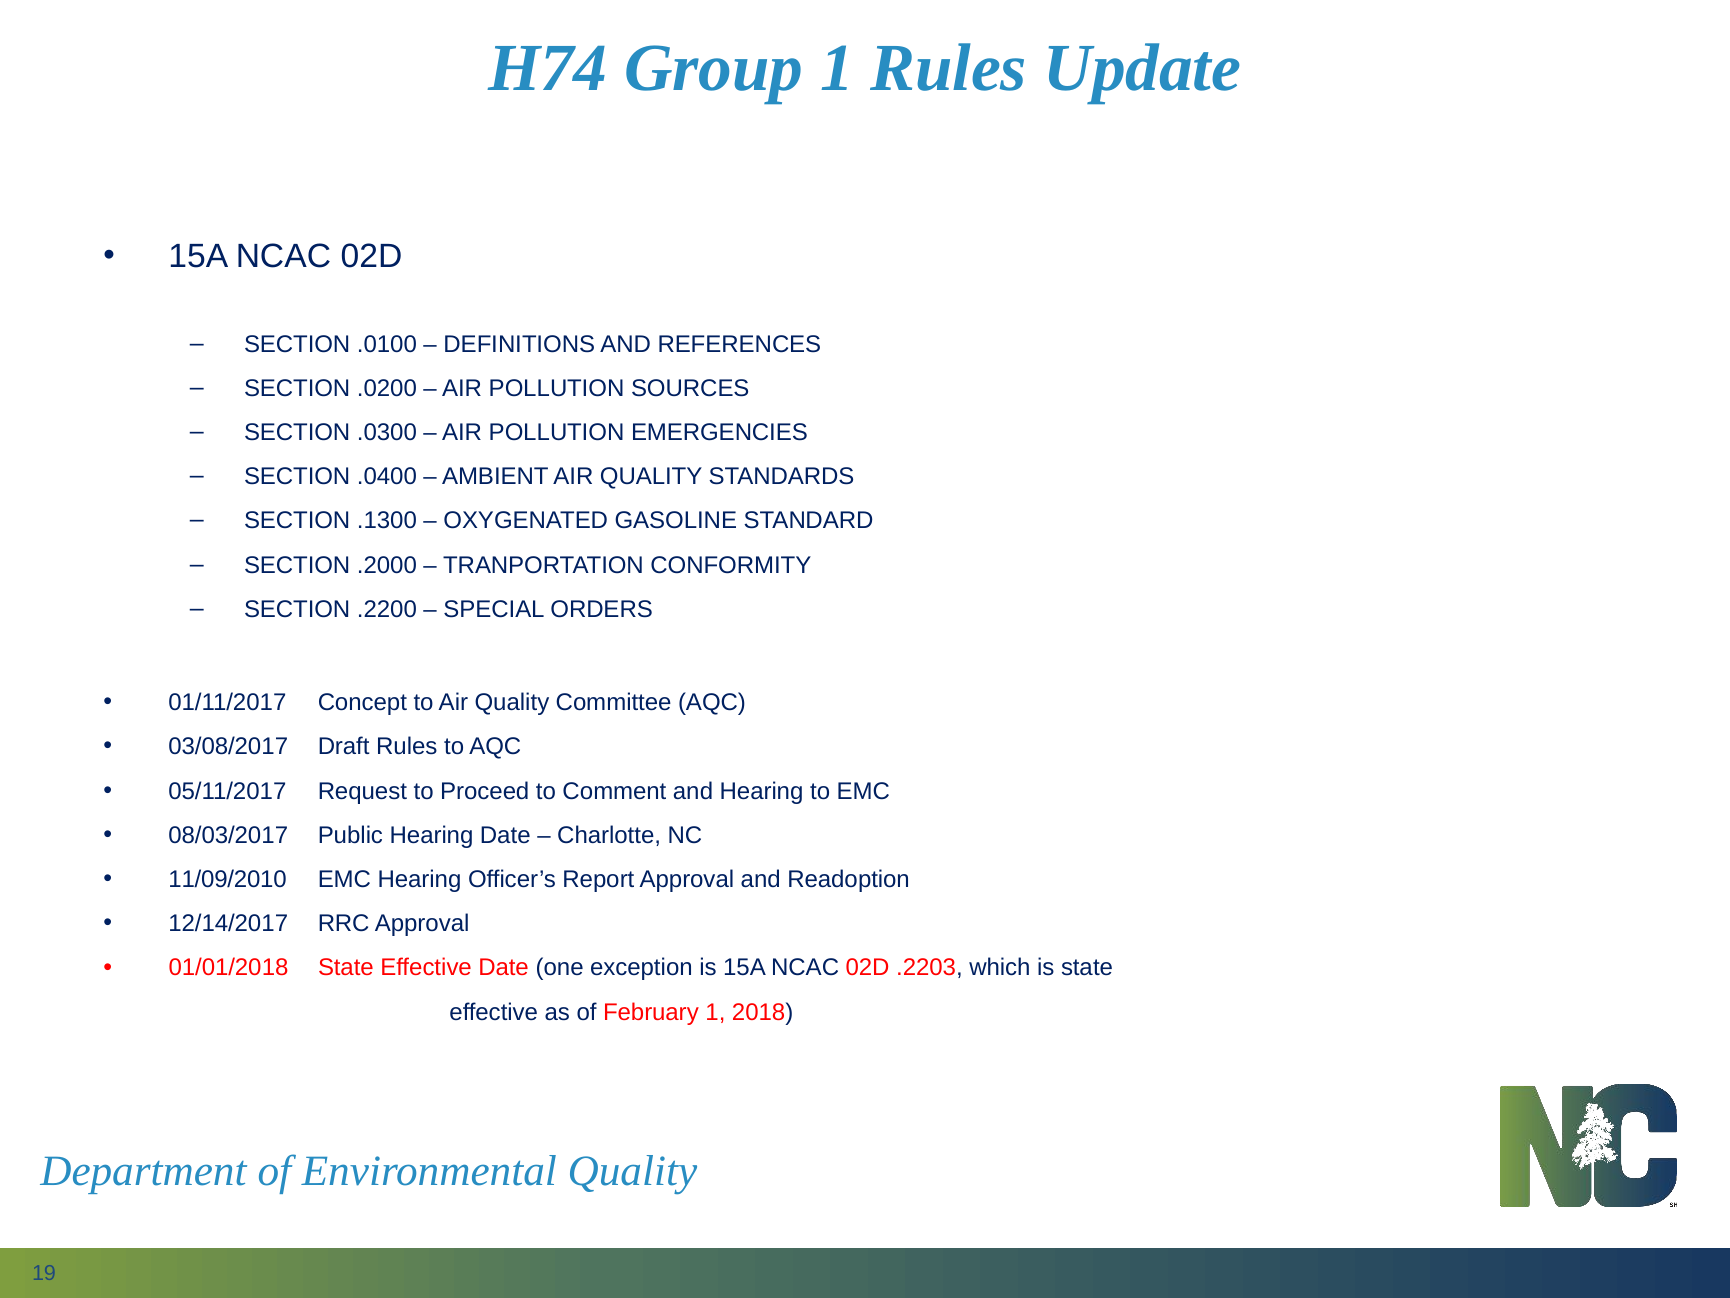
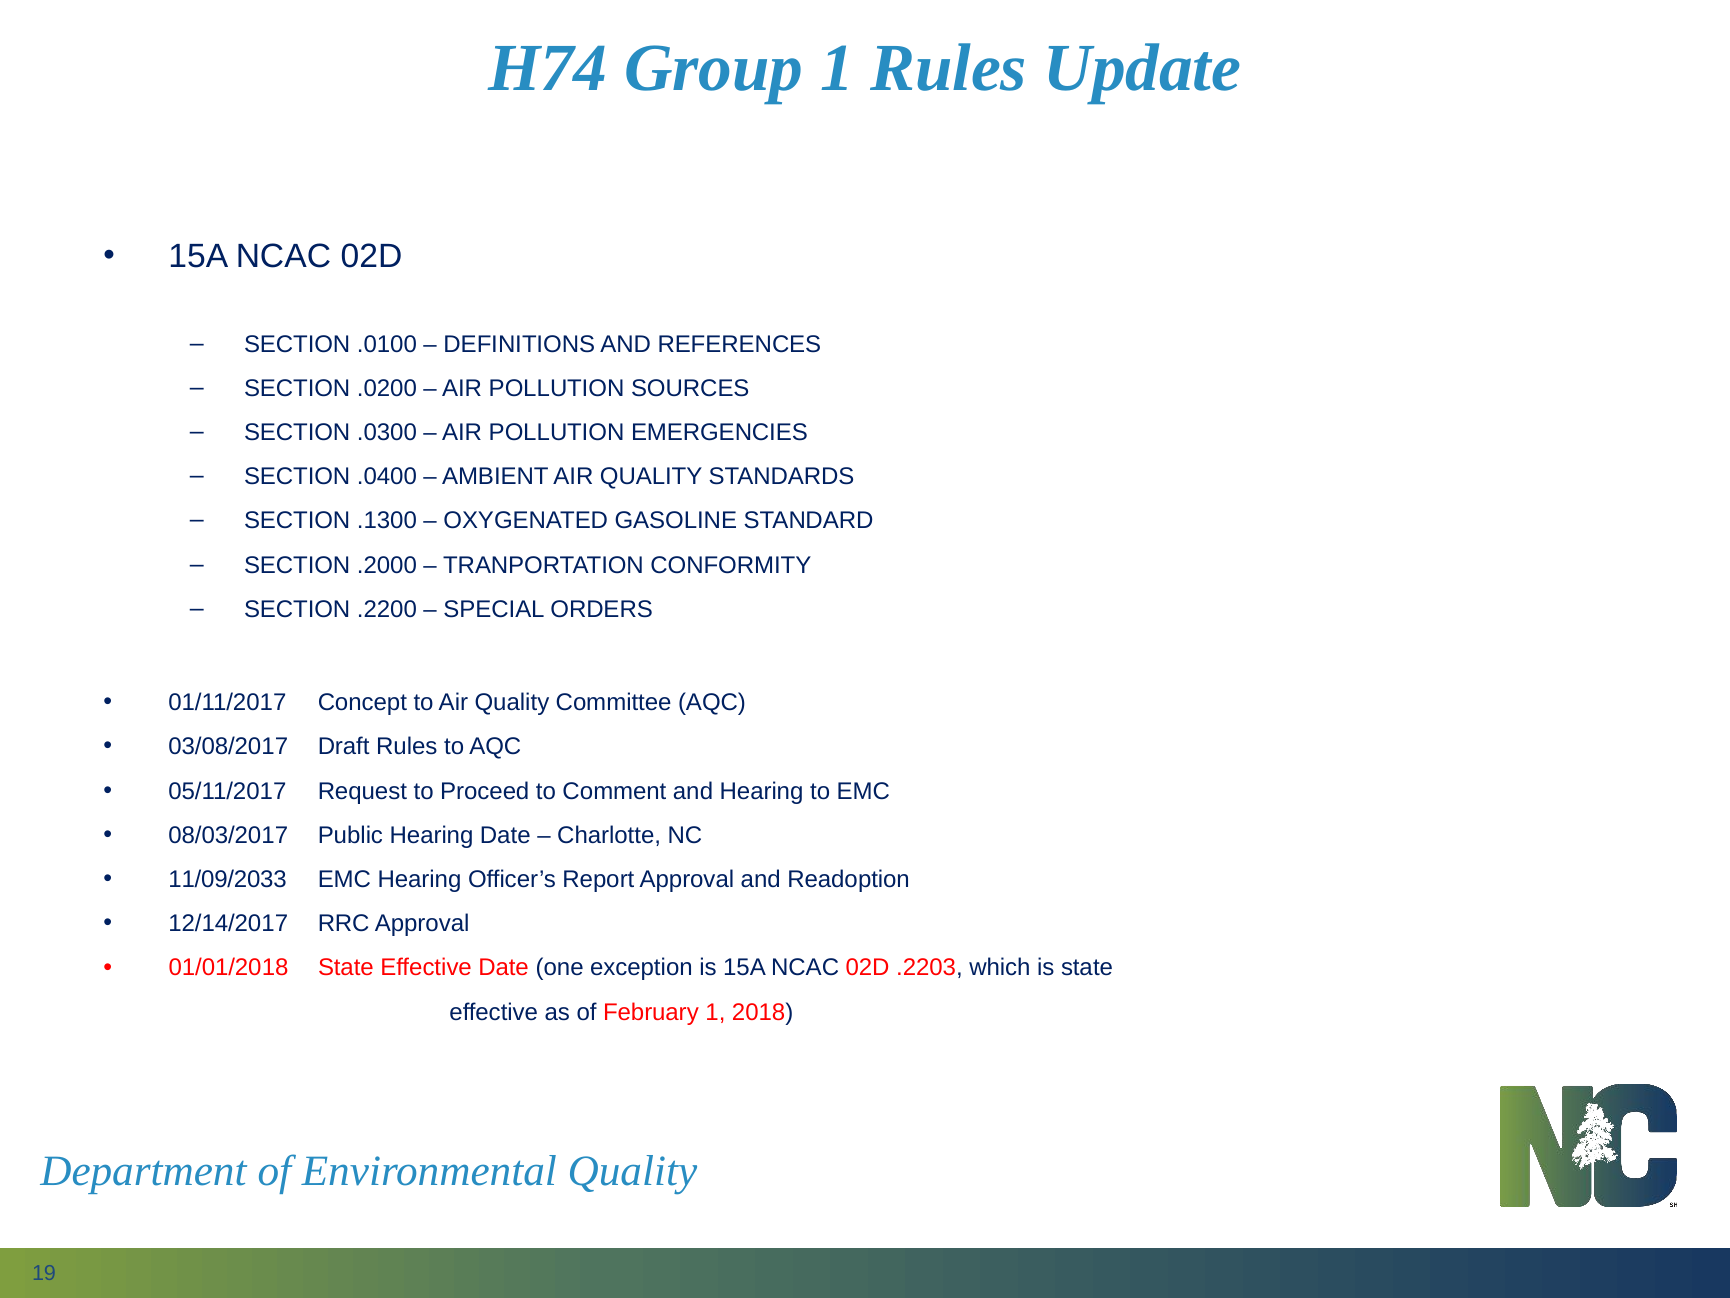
11/09/2010: 11/09/2010 -> 11/09/2033 (228, 879)
